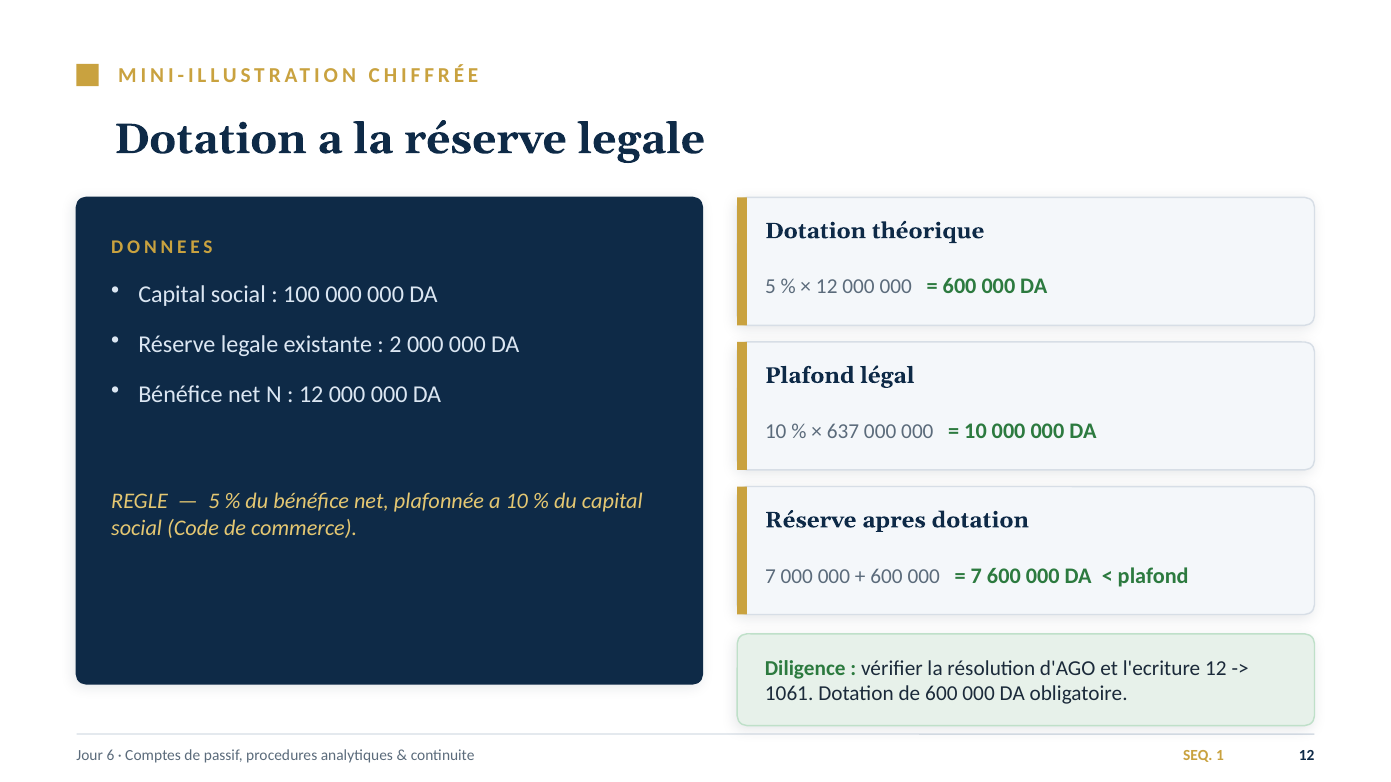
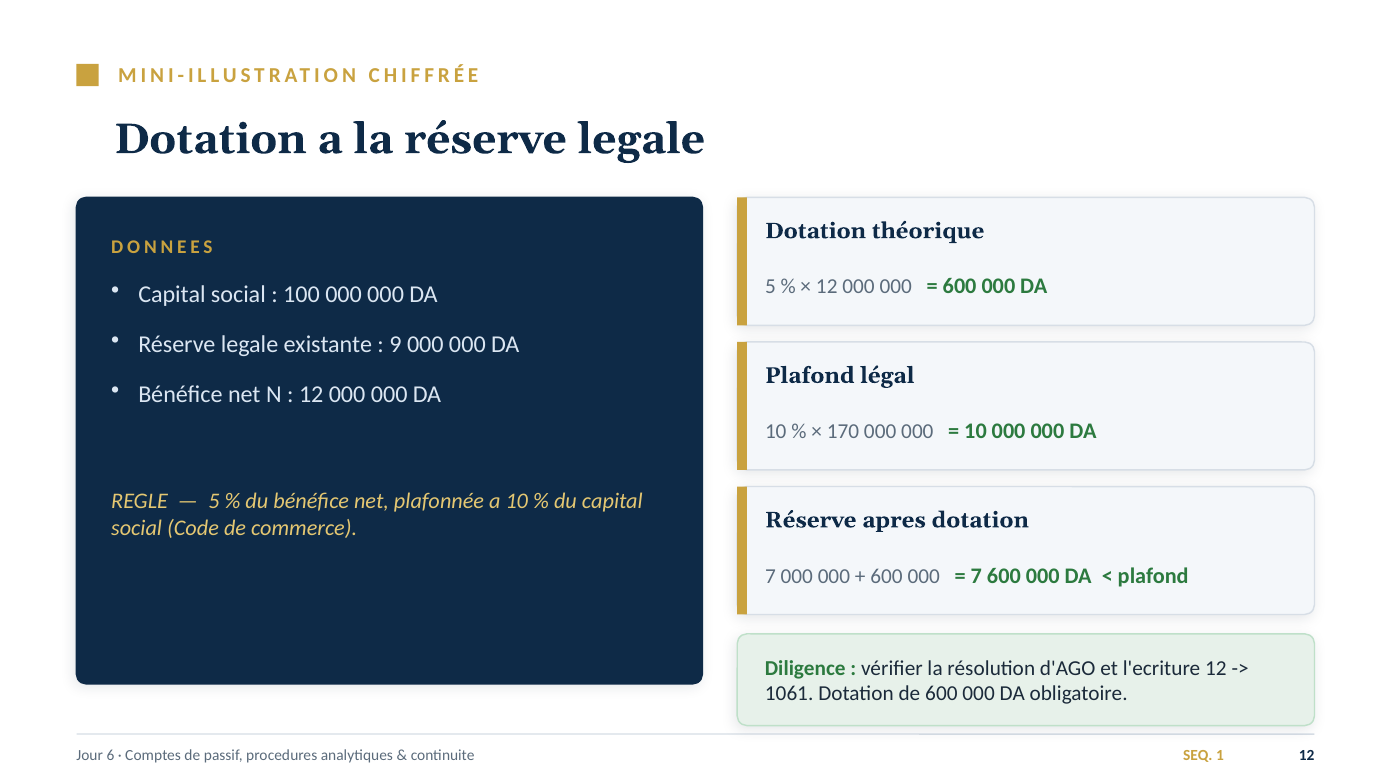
2: 2 -> 9 (395, 345)
637: 637 -> 170 (843, 432)
